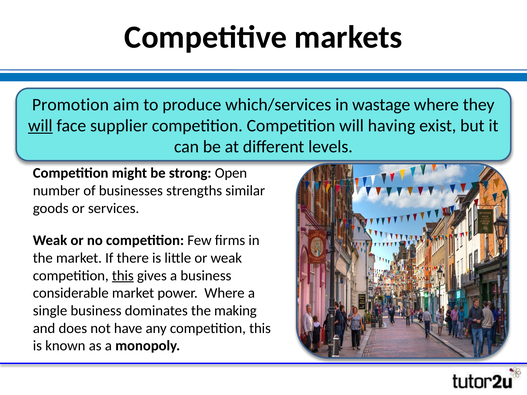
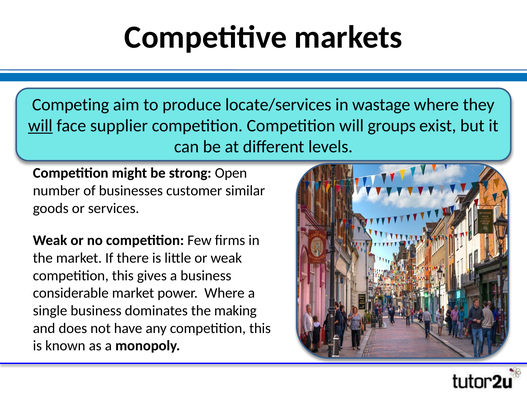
Promotion: Promotion -> Competing (71, 105)
which/services: which/services -> locate/services (278, 105)
having: having -> groups (392, 126)
strengths: strengths -> customer (194, 191)
this underline: present -> none (123, 276)
